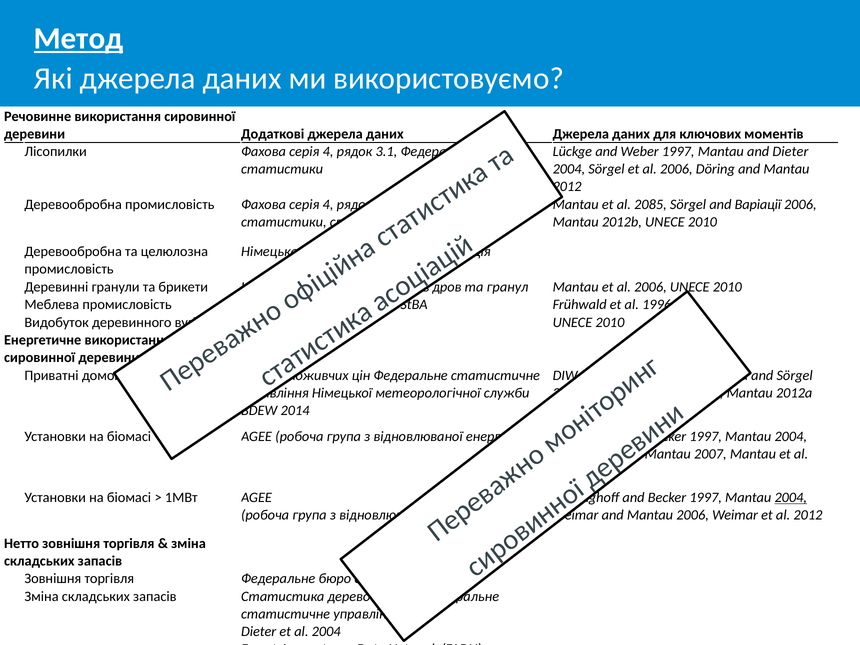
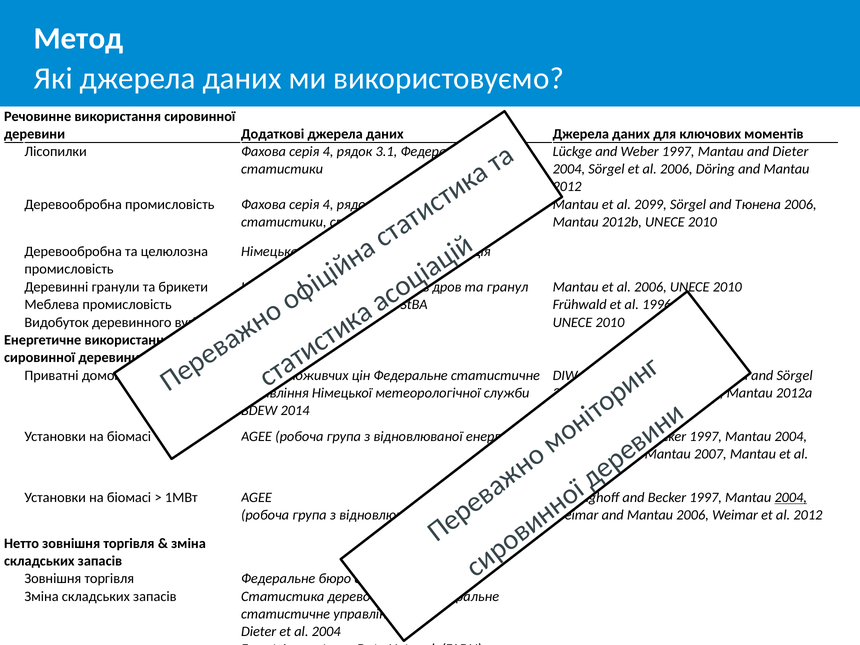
Метод underline: present -> none (79, 39)
2085: 2085 -> 2099 (650, 204)
Варіації: Варіації -> Тюнена (758, 204)
